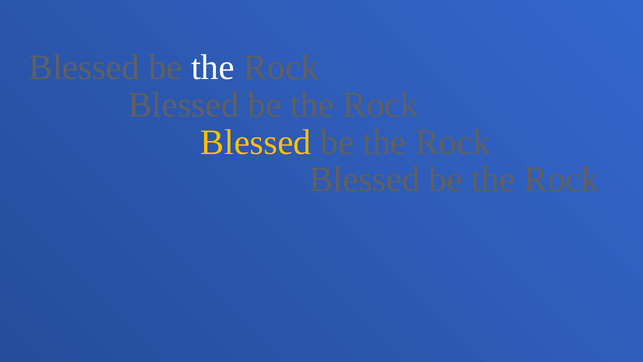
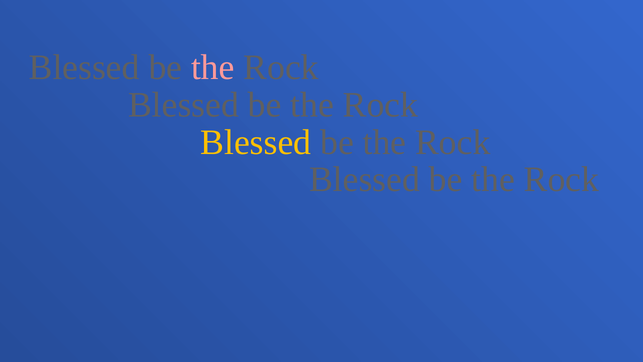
the colour: white -> pink (213, 67)
